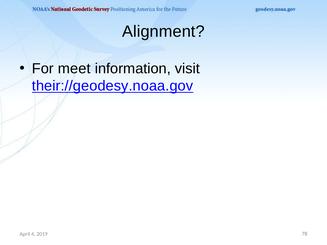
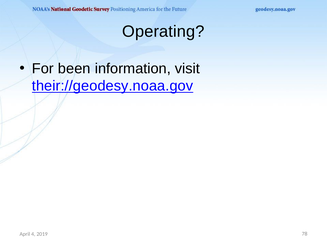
Alignment: Alignment -> Operating (163, 31)
meet: meet -> been (74, 69)
